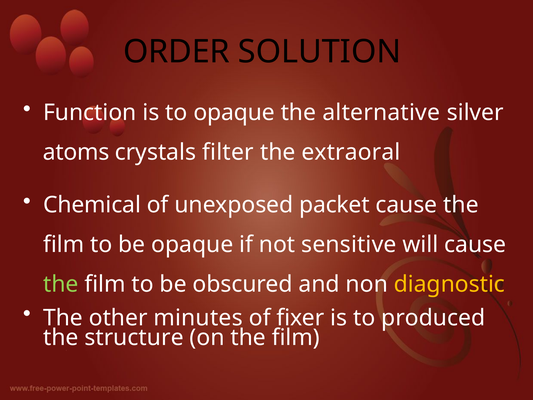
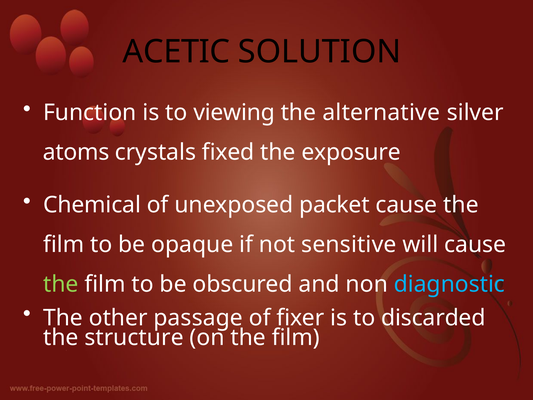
ORDER: ORDER -> ACETIC (176, 52)
to opaque: opaque -> viewing (234, 112)
filter: filter -> fixed (228, 152)
extraoral: extraoral -> exposure (351, 152)
diagnostic colour: yellow -> light blue (449, 284)
minutes: minutes -> passage (198, 318)
produced: produced -> discarded (433, 318)
